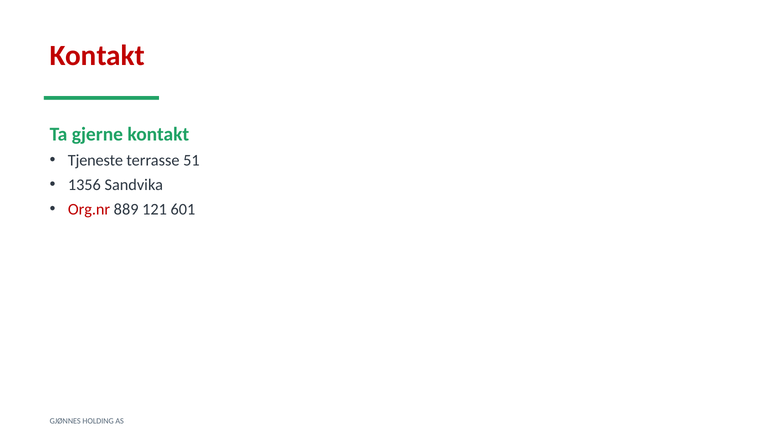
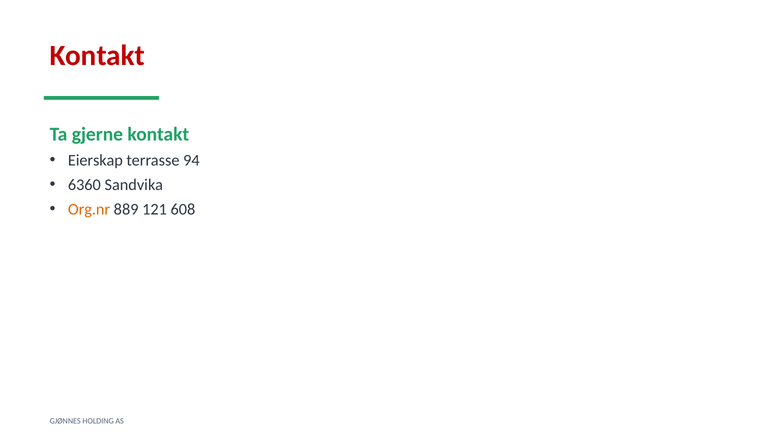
Tjeneste: Tjeneste -> Eierskap (95, 160)
51: 51 -> 94 (191, 160)
1356: 1356 -> 6360 (84, 185)
Org.nr colour: red -> orange (89, 209)
601: 601 -> 608 (183, 209)
